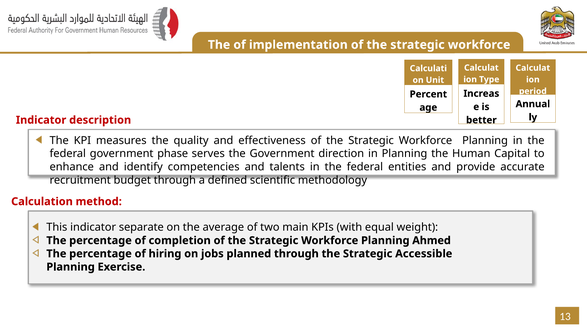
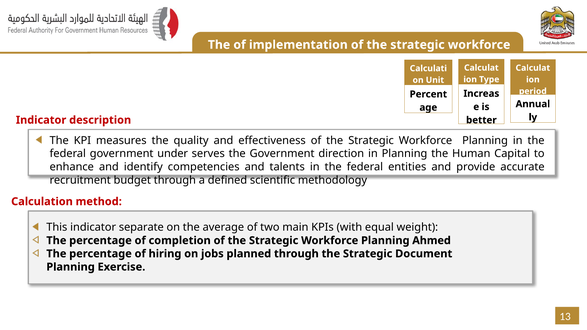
phase: phase -> under (173, 154)
Accessible: Accessible -> Document (424, 254)
